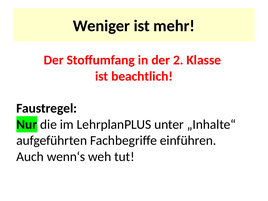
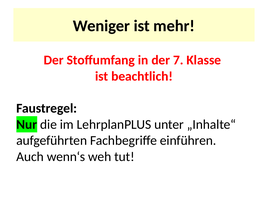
2: 2 -> 7 (178, 60)
